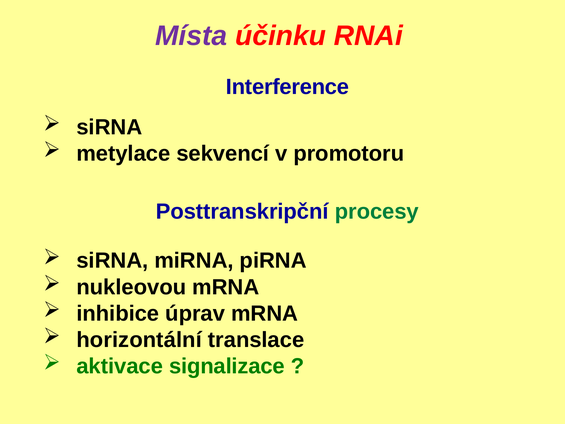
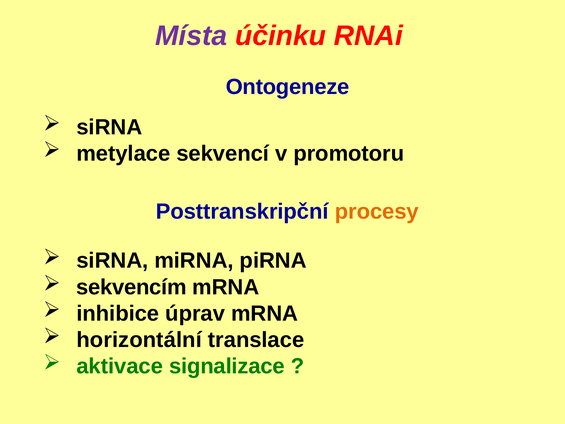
Interference: Interference -> Ontogeneze (288, 87)
procesy colour: green -> orange (377, 212)
nukleovou: nukleovou -> sekvencím (131, 287)
